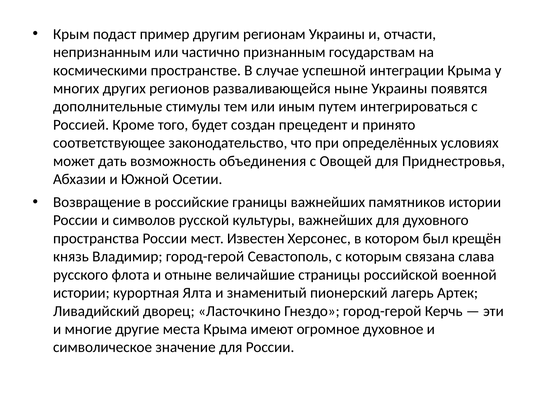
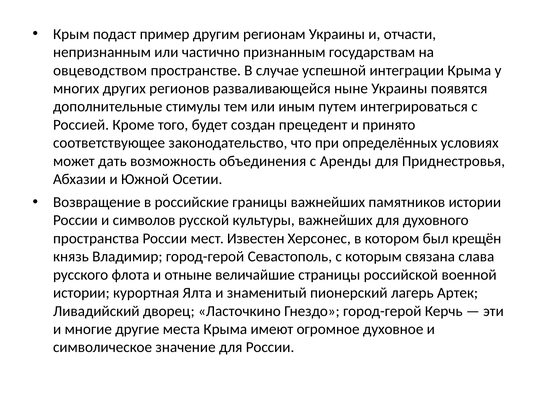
космическими: космическими -> овцеводством (100, 70)
Овощей: Овощей -> Аренды (346, 161)
